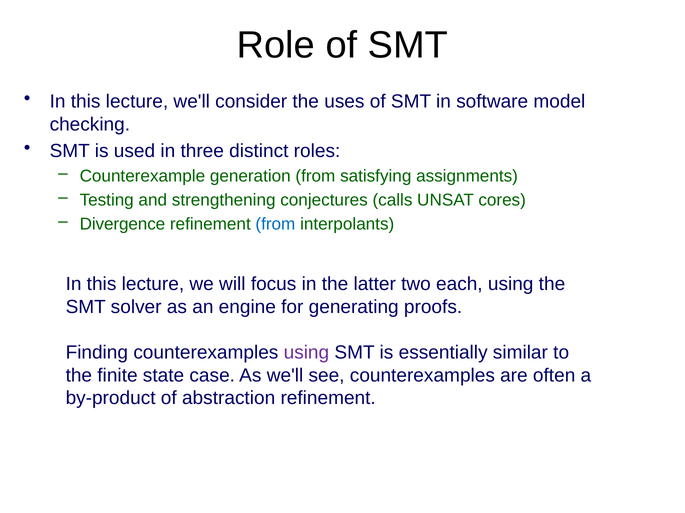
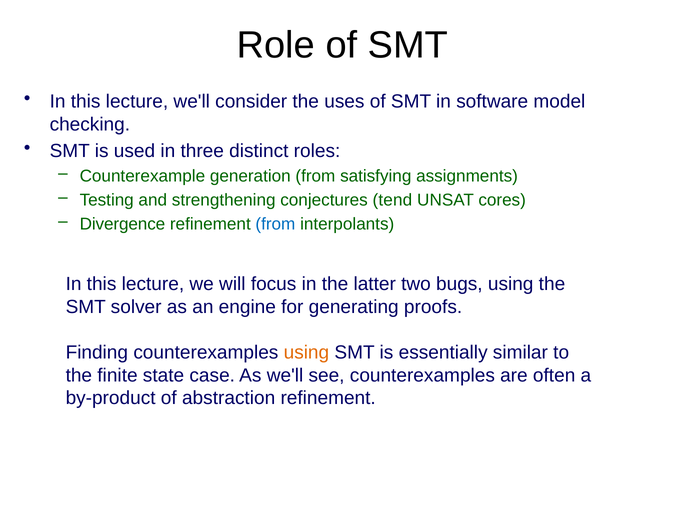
calls: calls -> tend (392, 200)
each: each -> bugs (459, 284)
using colour: purple -> orange (306, 353)
